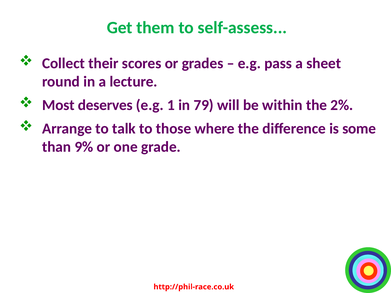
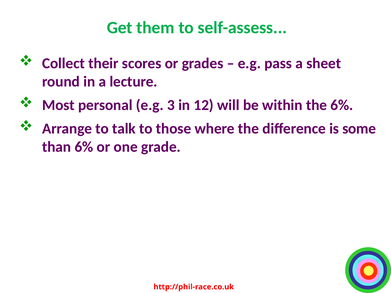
deserves: deserves -> personal (105, 105)
1: 1 -> 3 (171, 105)
79: 79 -> 12 (204, 105)
the 2%: 2% -> 6% (342, 105)
than 9%: 9% -> 6% (84, 147)
